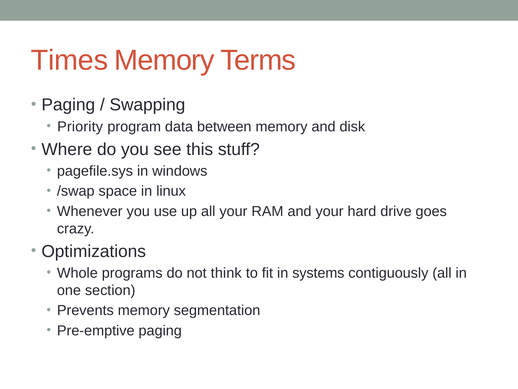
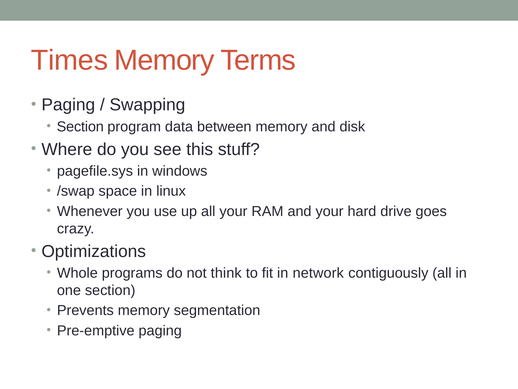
Priority: Priority -> Section (80, 126)
systems: systems -> network (318, 273)
